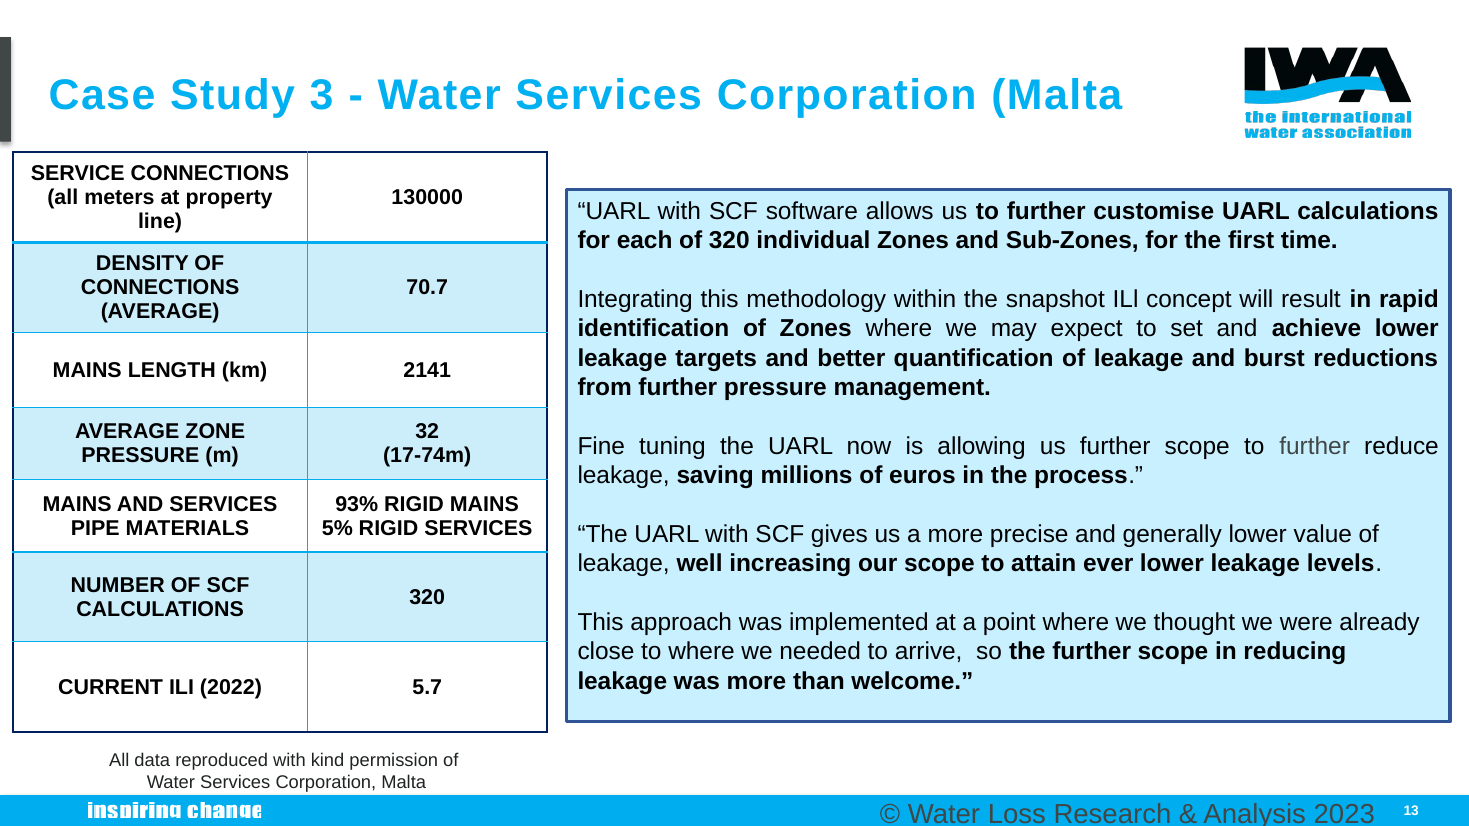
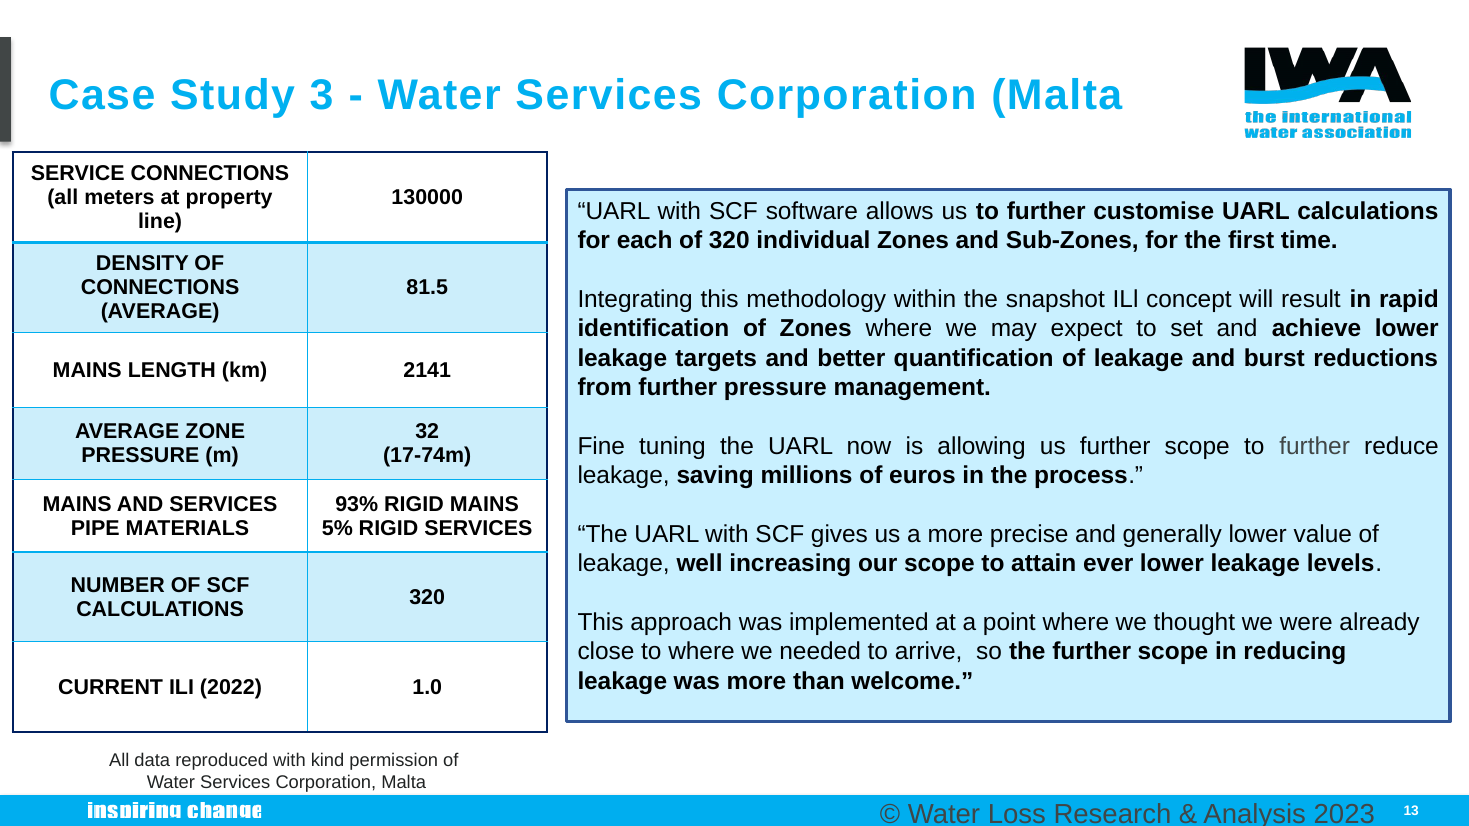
70.7: 70.7 -> 81.5 (427, 288)
5.7: 5.7 -> 1.0 (427, 687)
